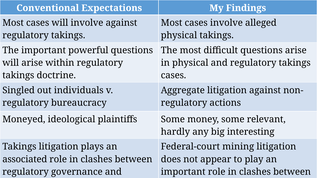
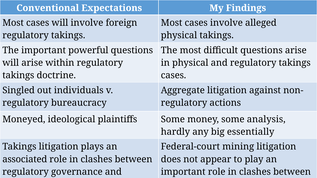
involve against: against -> foreign (121, 23)
relevant: relevant -> analysis (266, 119)
interesting: interesting -> essentially (251, 132)
